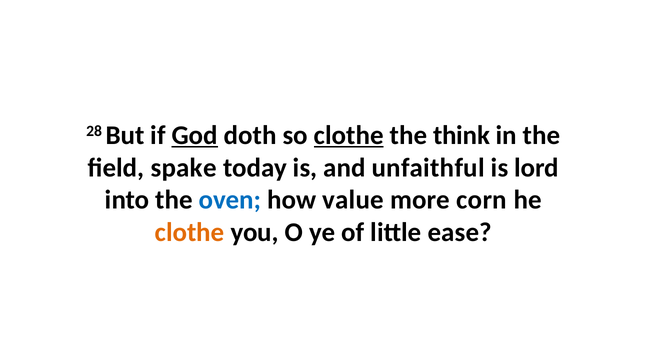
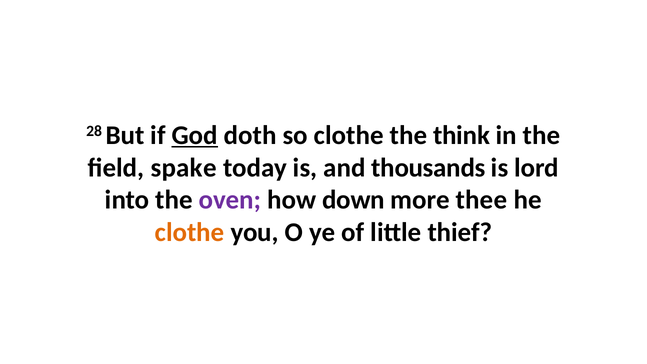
clothe underline: present -> none (349, 135)
unfaithful: unfaithful -> thousands (428, 168)
oven colour: blue -> purple (230, 200)
value: value -> down (353, 200)
corn: corn -> thee (482, 200)
ease: ease -> thief (460, 232)
